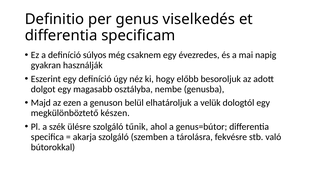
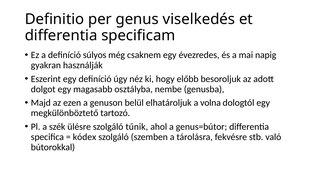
velük: velük -> volna (211, 103)
készen: készen -> tartozó (115, 113)
akarja: akarja -> kódex (85, 137)
